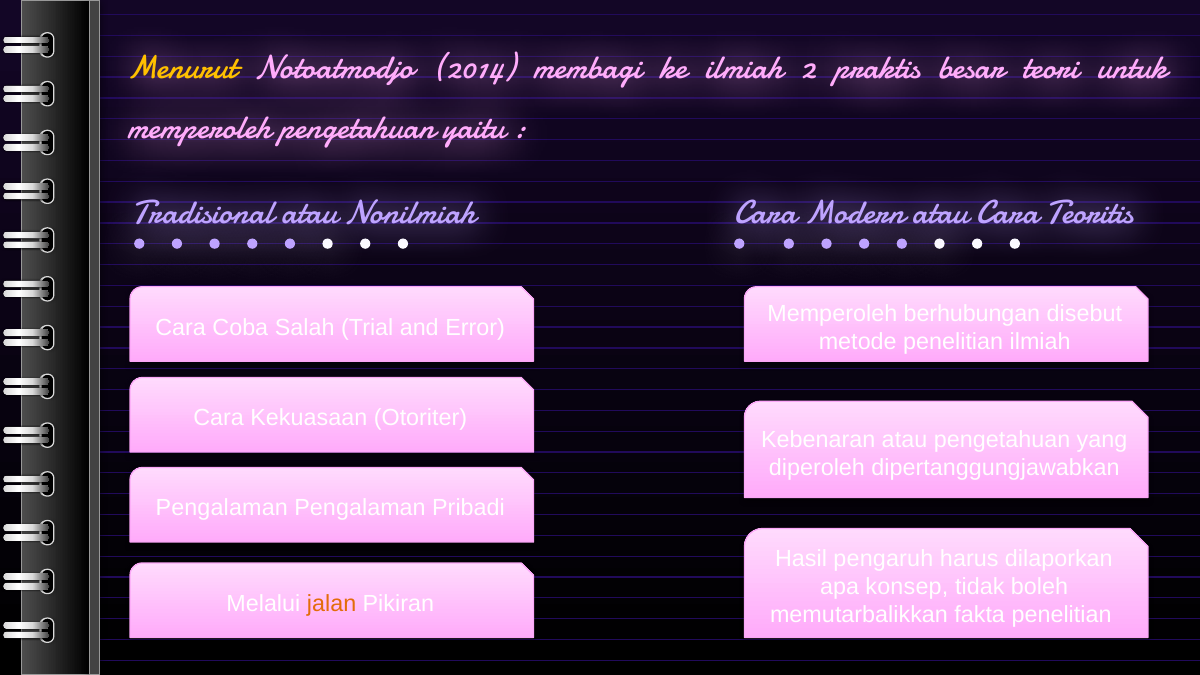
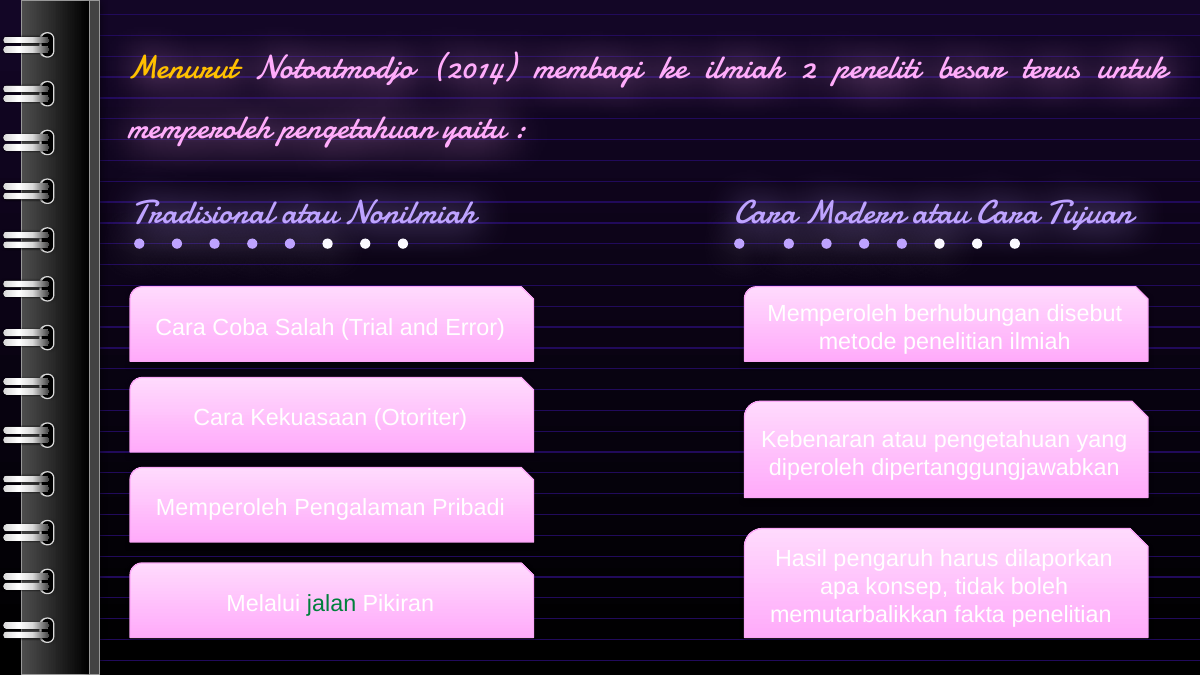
praktis: praktis -> peneliti (877, 68)
teori: teori -> terus (1051, 68)
Teoritis: Teoritis -> Tujuan (1089, 213)
Pengalaman: Pengalaman -> Memperoleh (222, 508)
jalan colour: orange -> green (332, 604)
